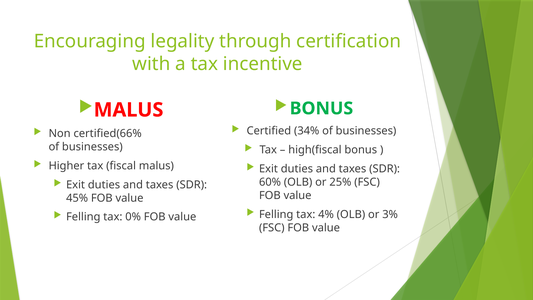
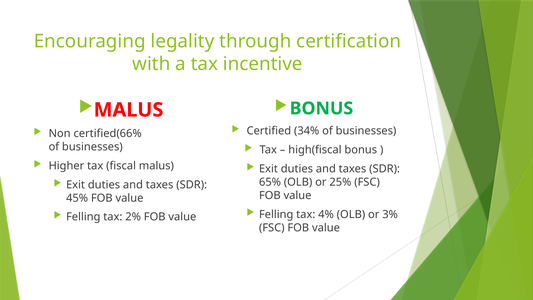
60%: 60% -> 65% (270, 182)
0%: 0% -> 2% (133, 217)
